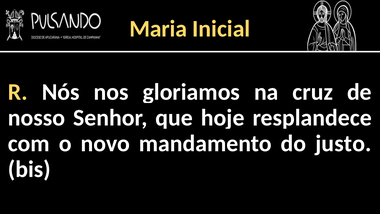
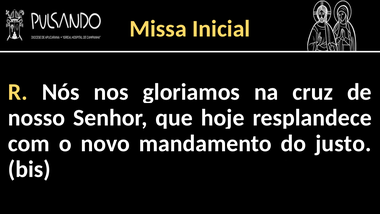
Maria: Maria -> Missa (158, 29)
